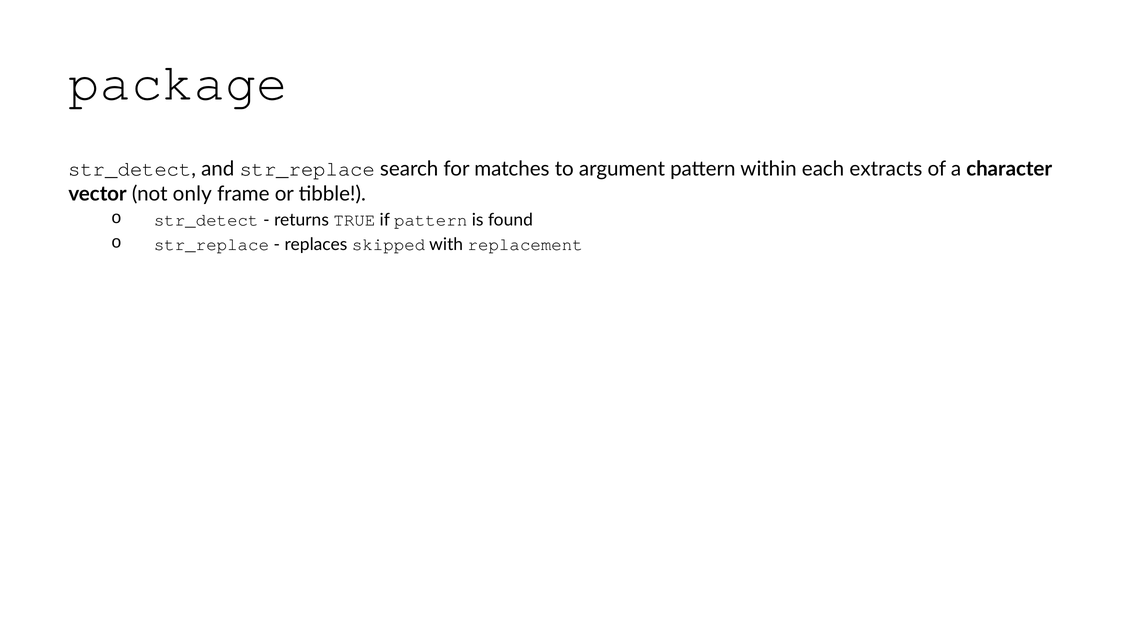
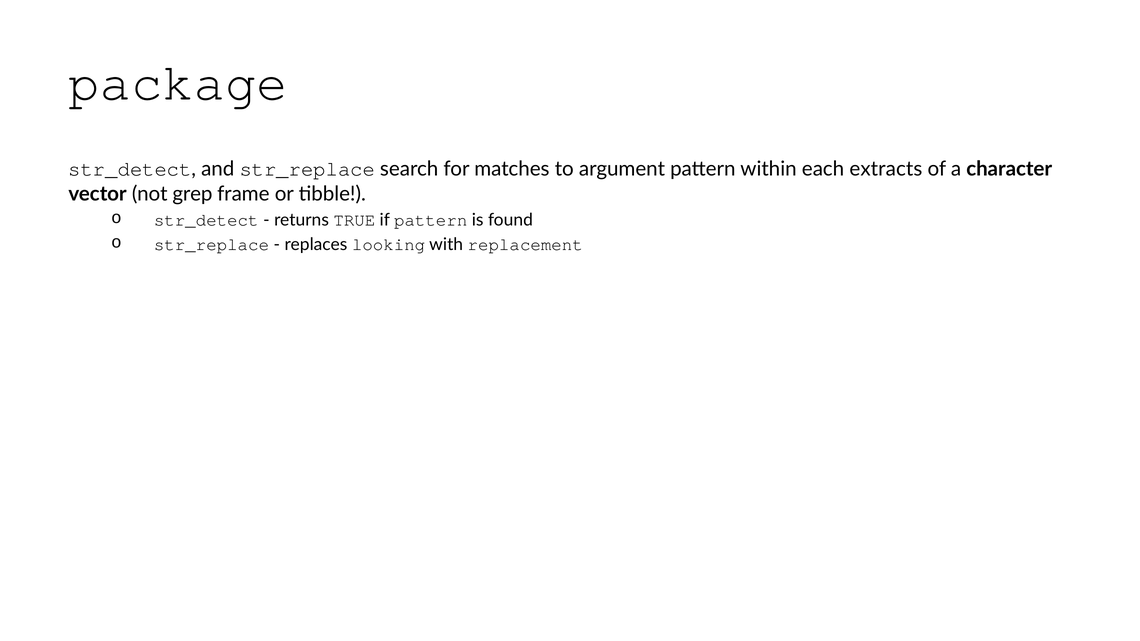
only: only -> grep (192, 194)
skipped: skipped -> looking (389, 244)
